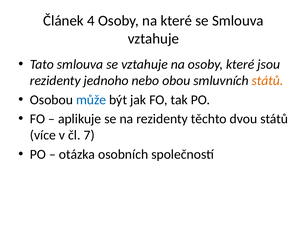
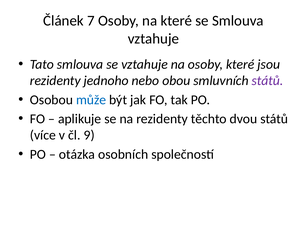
4: 4 -> 7 (91, 21)
států colour: orange -> purple (268, 81)
7: 7 -> 9 (89, 135)
